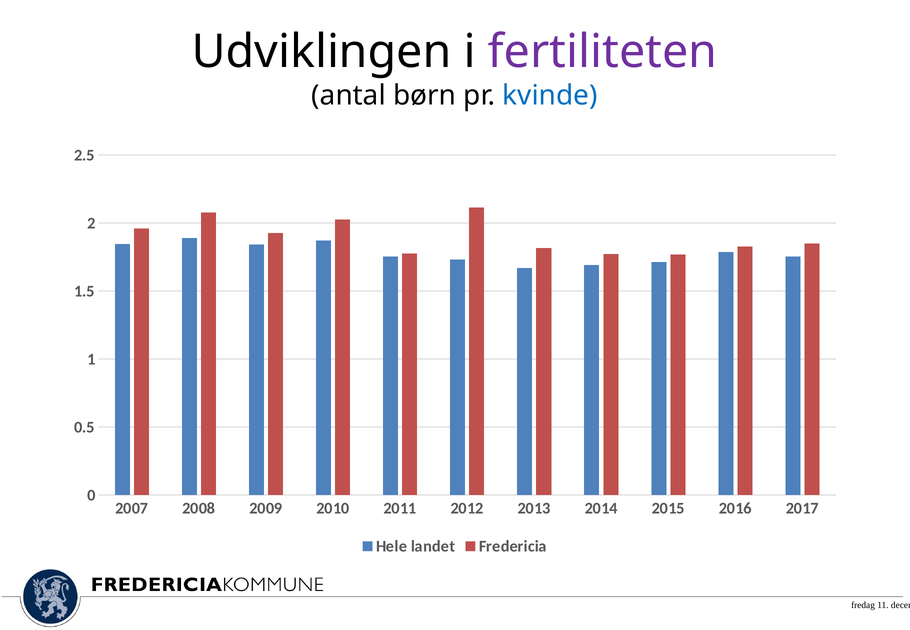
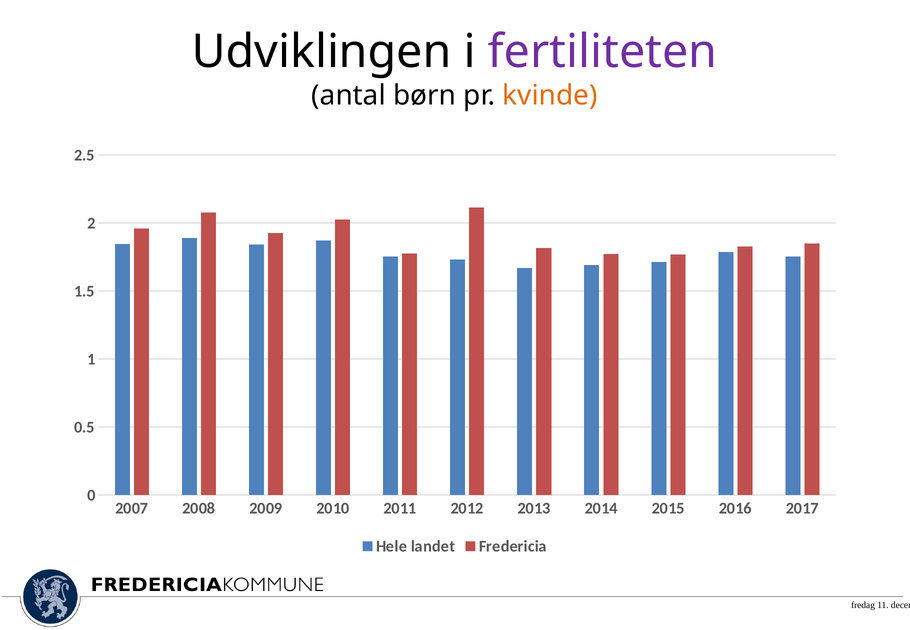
kvinde colour: blue -> orange (550, 96)
